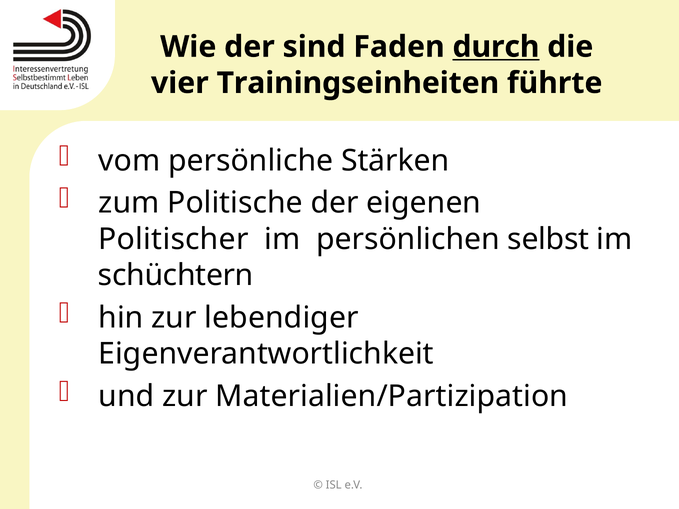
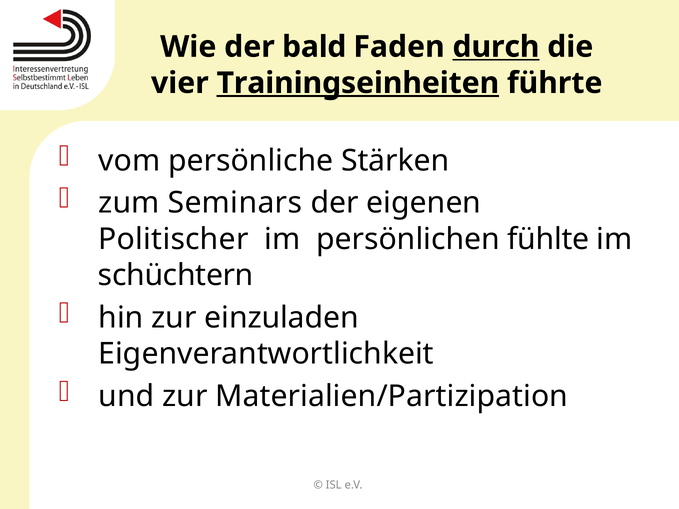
sind: sind -> bald (314, 47)
Trainingseinheiten underline: none -> present (358, 83)
Politische: Politische -> Seminars (235, 203)
selbst: selbst -> fühlte (548, 239)
lebendiger: lebendiger -> einzuladen (282, 318)
